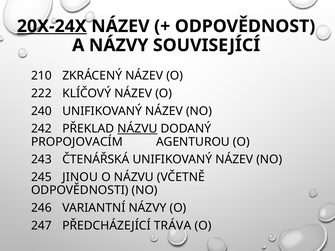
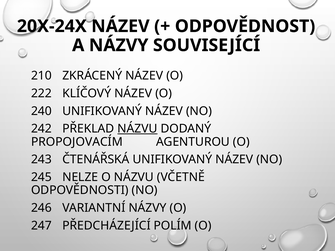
20X-24X underline: present -> none (52, 26)
JINOU: JINOU -> NELZE (80, 177)
TRÁVA: TRÁVA -> POLÍM (173, 226)
